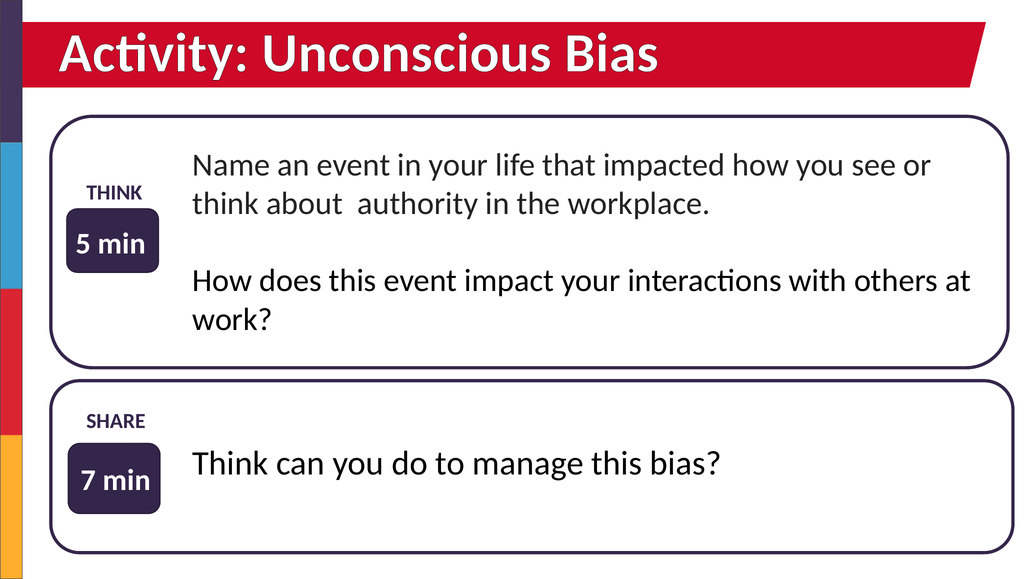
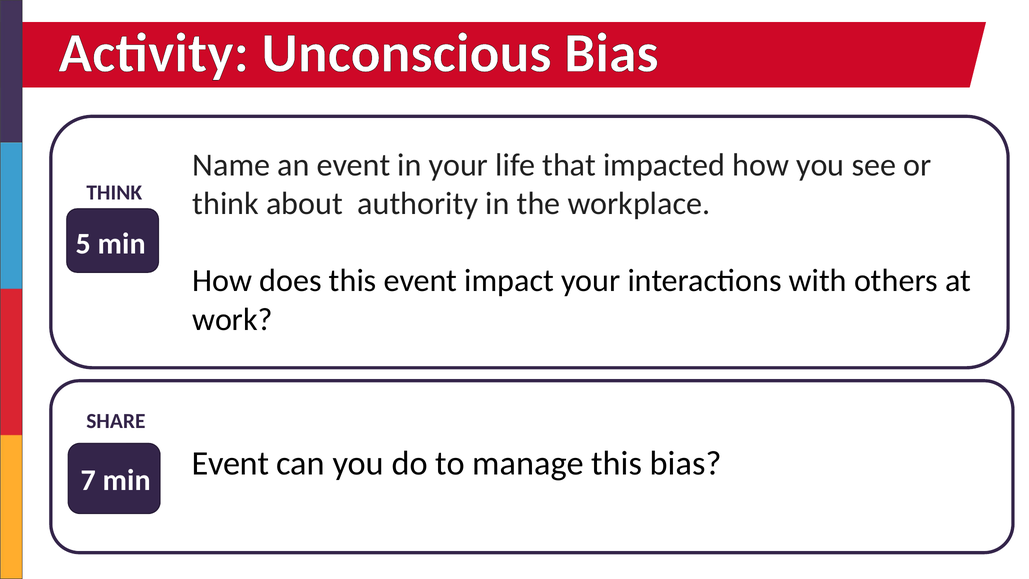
Think: Think -> Event (230, 463)
